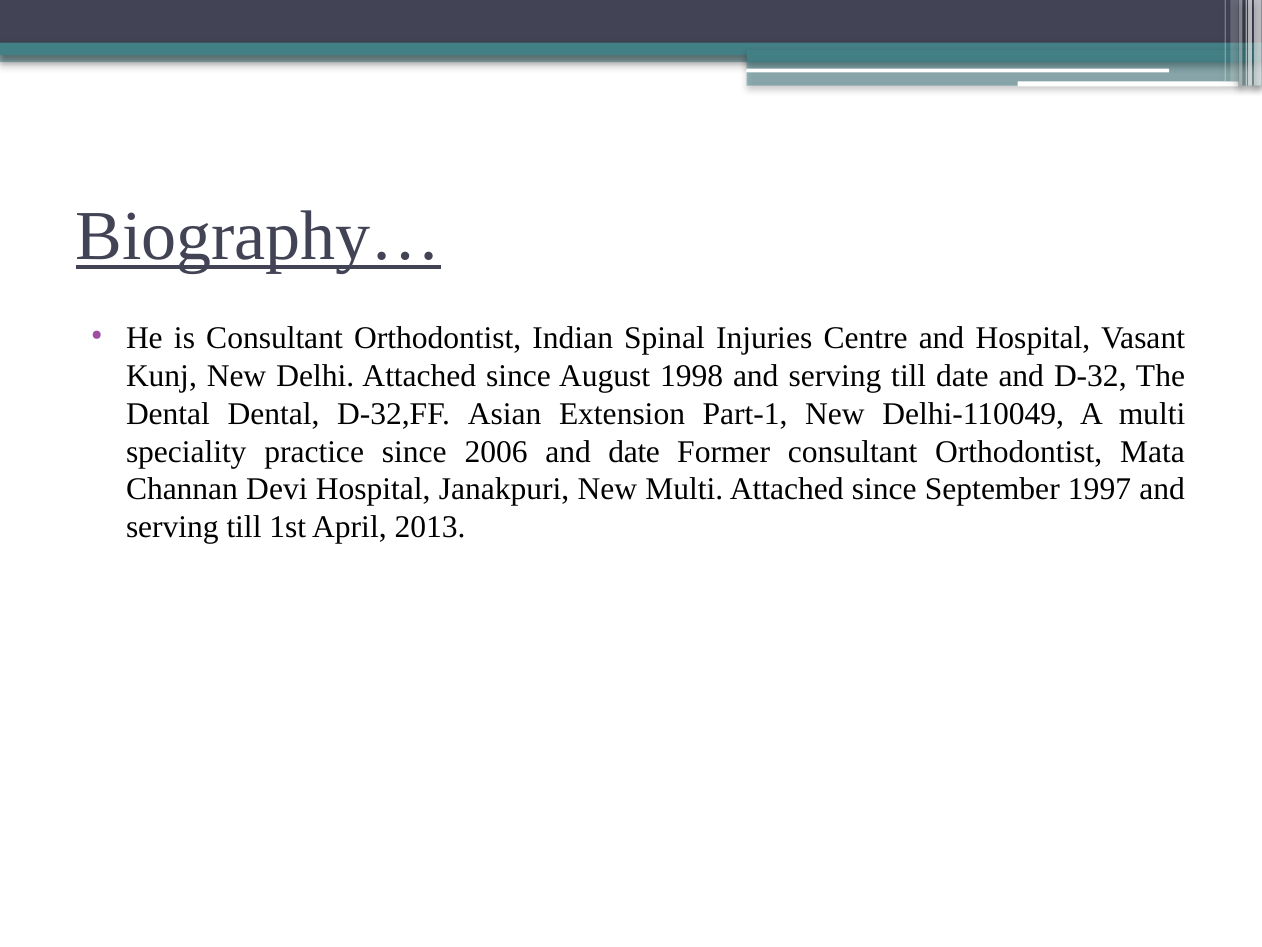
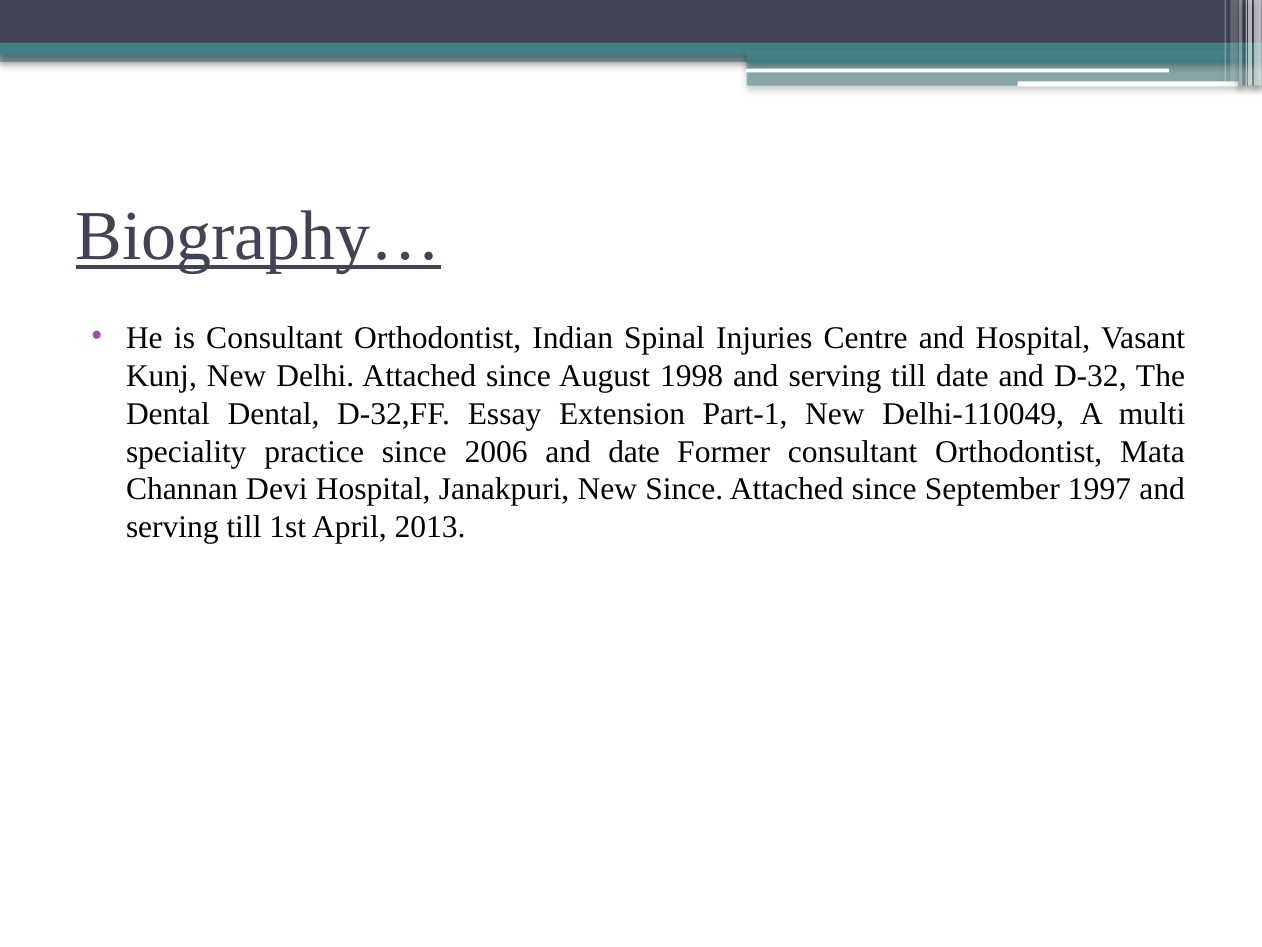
Asian: Asian -> Essay (505, 414)
New Multi: Multi -> Since (684, 489)
